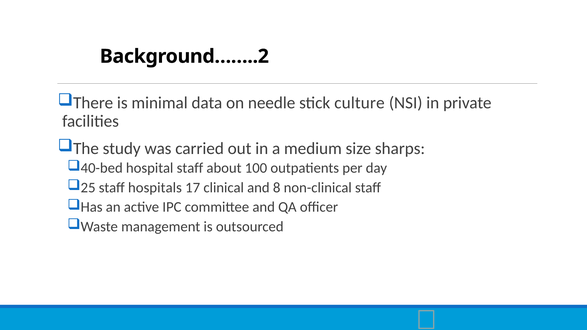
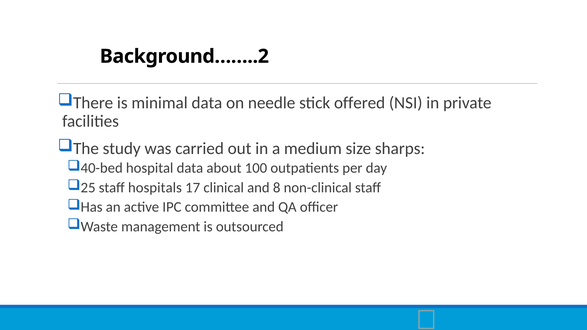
culture: culture -> offered (360, 103)
hospital staff: staff -> data (190, 168)
